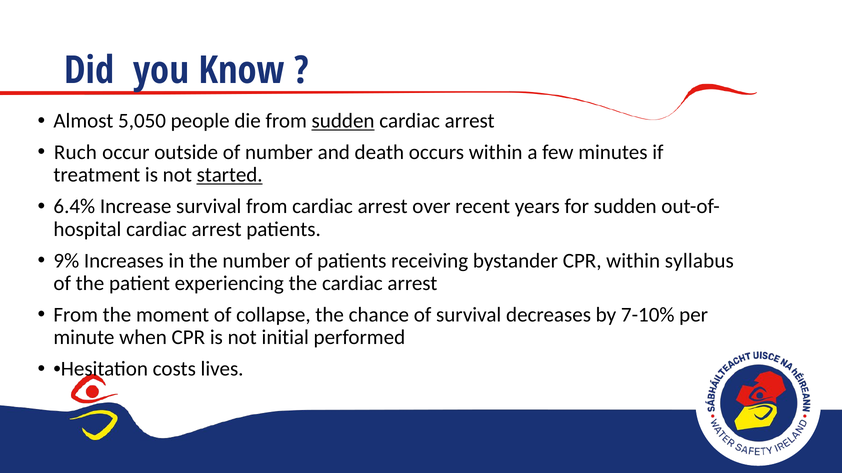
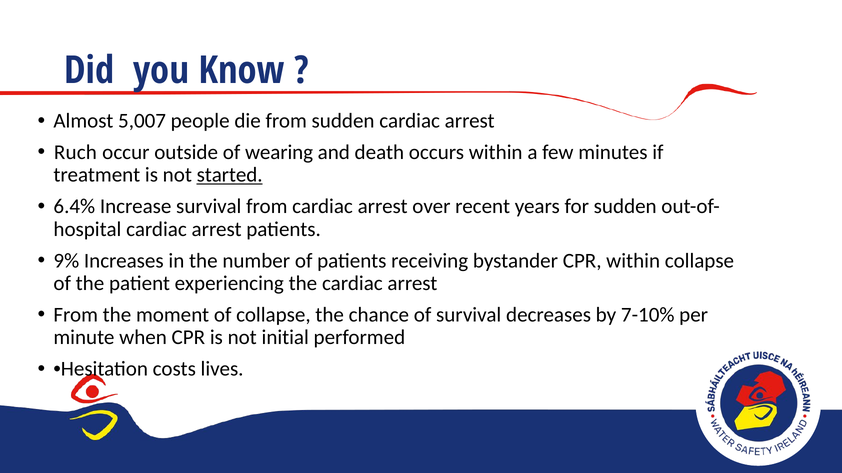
5,050: 5,050 -> 5,007 (142, 121)
sudden underline: present -> none (343, 121)
of number: number -> wearing (279, 153)
within syllabus: syllabus -> collapse (699, 261)
